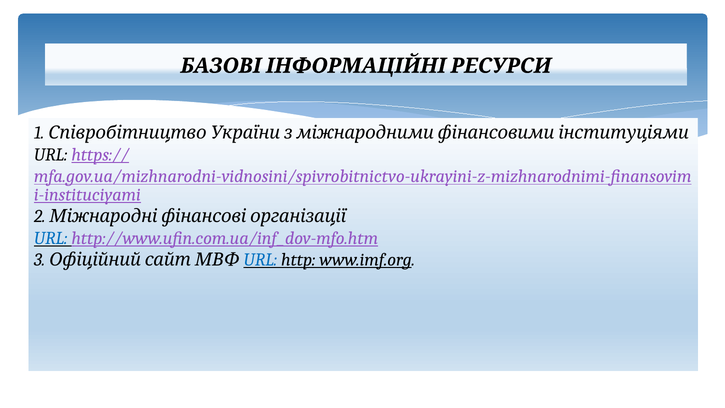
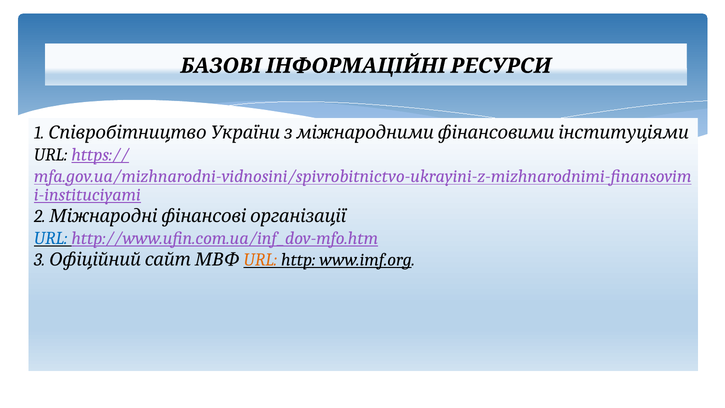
URL colour: blue -> orange (260, 260)
